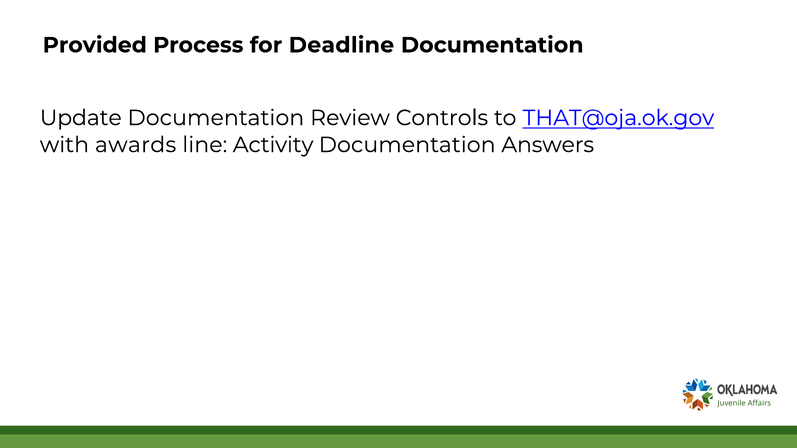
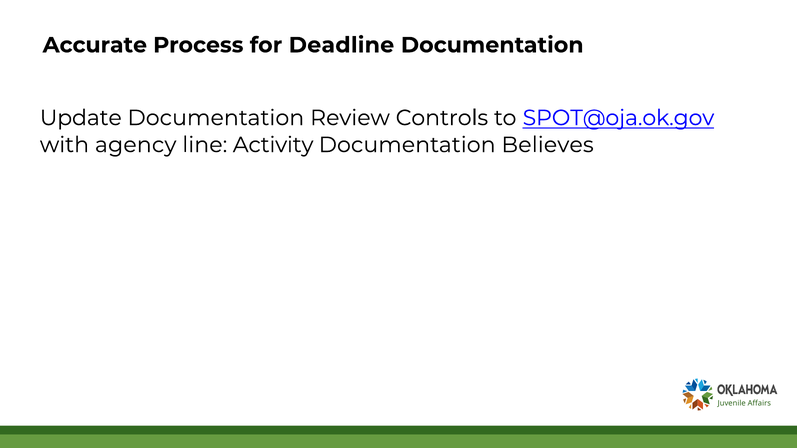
Provided: Provided -> Accurate (95, 45)
THAT@oja.ok.gov: THAT@oja.ok.gov -> SPOT@oja.ok.gov (618, 118)
awards: awards -> agency (136, 145)
Answers: Answers -> Believes (548, 145)
